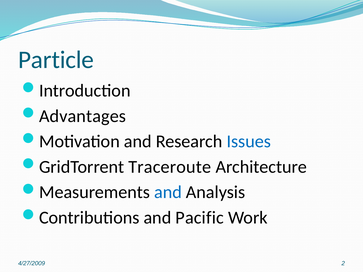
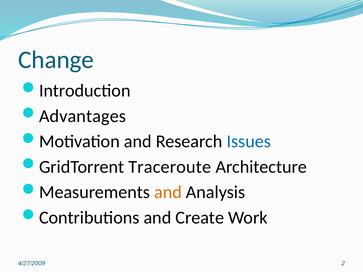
Particle: Particle -> Change (56, 60)
and colour: blue -> orange (168, 192)
Pacific: Pacific -> Create (200, 218)
